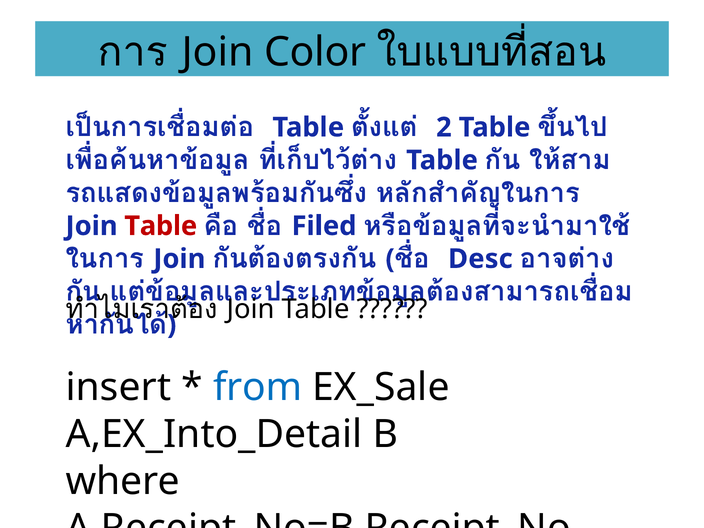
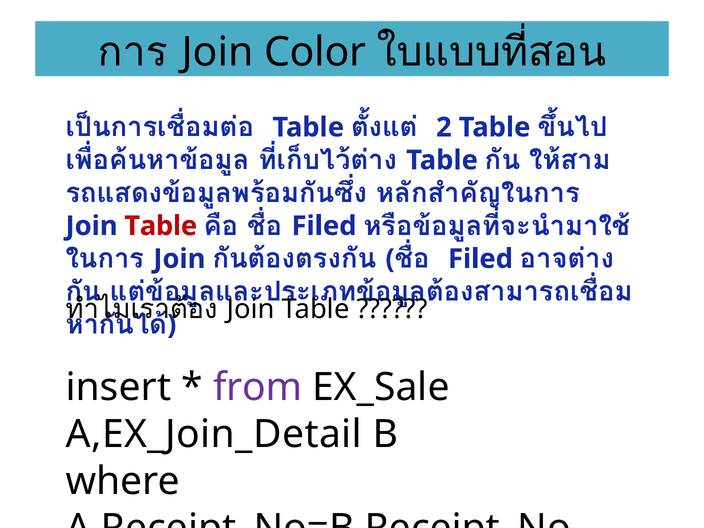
Desc: Desc -> Filed (480, 259)
from colour: blue -> purple (258, 388)
A,EX_Into_Detail: A,EX_Into_Detail -> A,EX_Join_Detail (214, 434)
